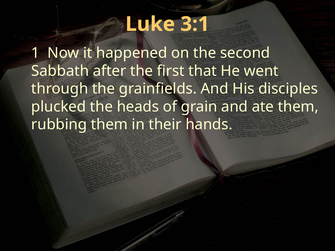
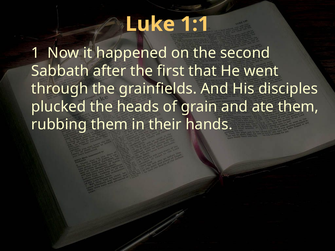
3:1: 3:1 -> 1:1 (195, 24)
